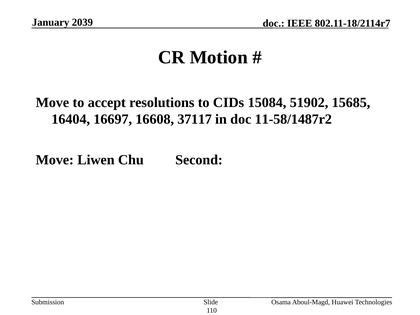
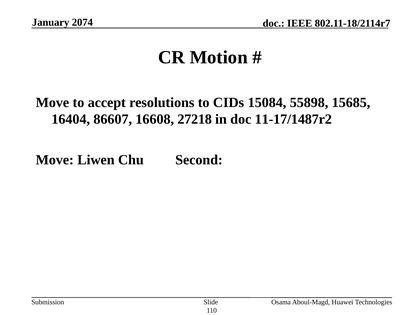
2039: 2039 -> 2074 (82, 22)
51902: 51902 -> 55898 (309, 102)
16697: 16697 -> 86607 (113, 119)
37117: 37117 -> 27218 (195, 119)
11-58/1487r2: 11-58/1487r2 -> 11-17/1487r2 (293, 119)
